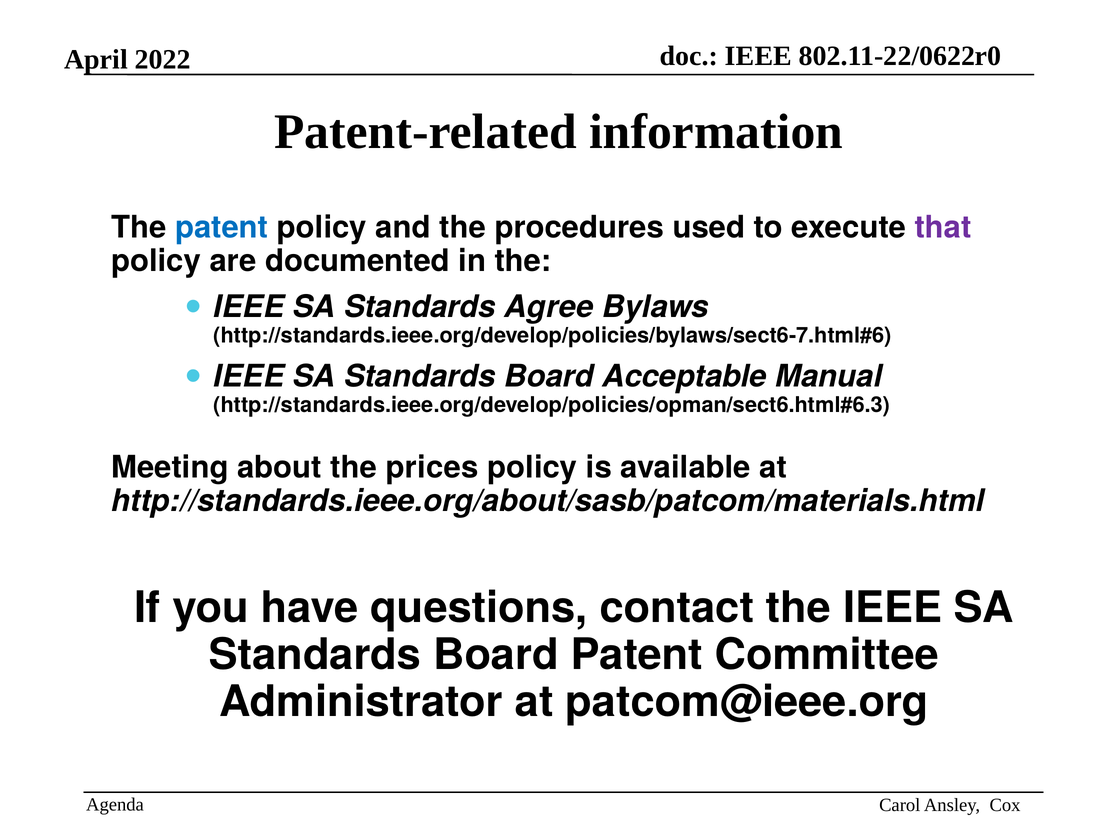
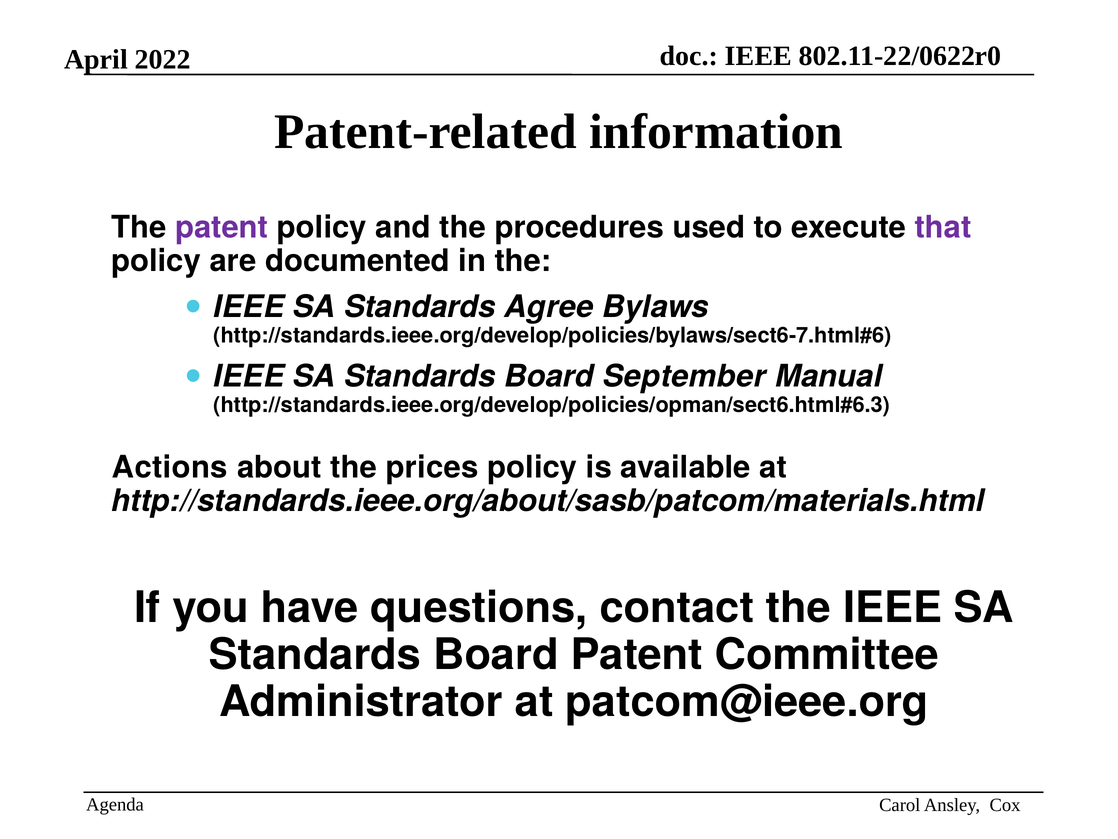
patent colour: blue -> purple (222, 227)
Acceptable: Acceptable -> September (684, 376)
Meeting: Meeting -> Actions (170, 467)
